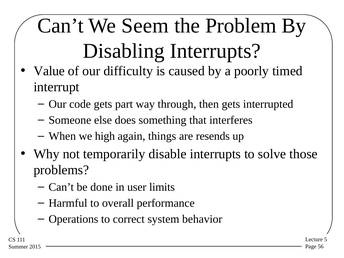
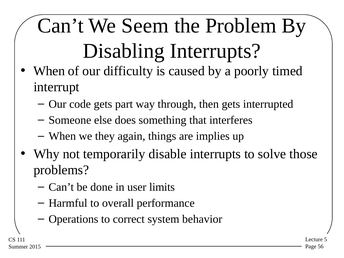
Value: Value -> When (49, 71)
high: high -> they (105, 136)
resends: resends -> implies (213, 136)
